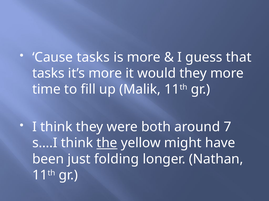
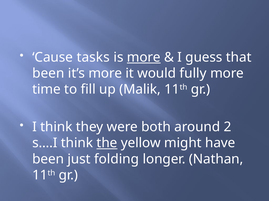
more underline: none -> present (144, 57)
tasks: tasks -> been (48, 74)
would they: they -> fully (193, 74)
7: 7 -> 2 (227, 127)
